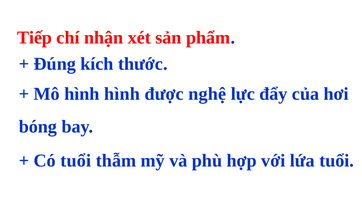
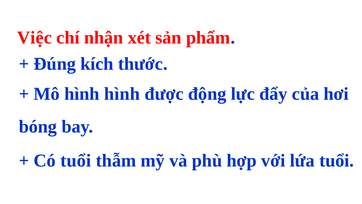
Tiếp: Tiếp -> Việc (34, 37)
nghệ: nghệ -> động (207, 94)
